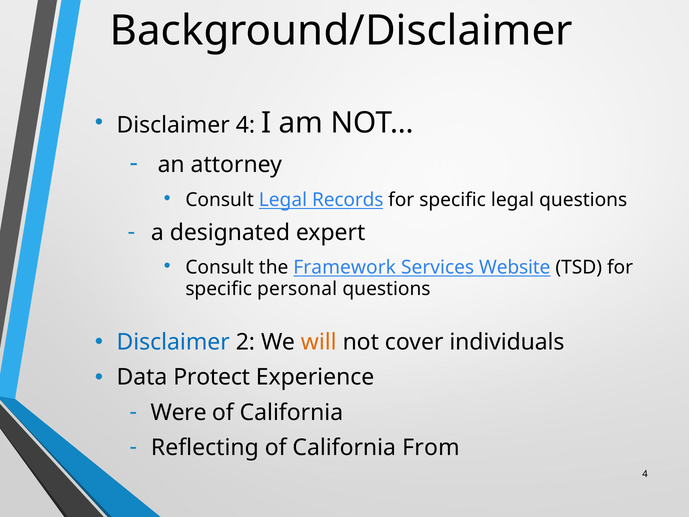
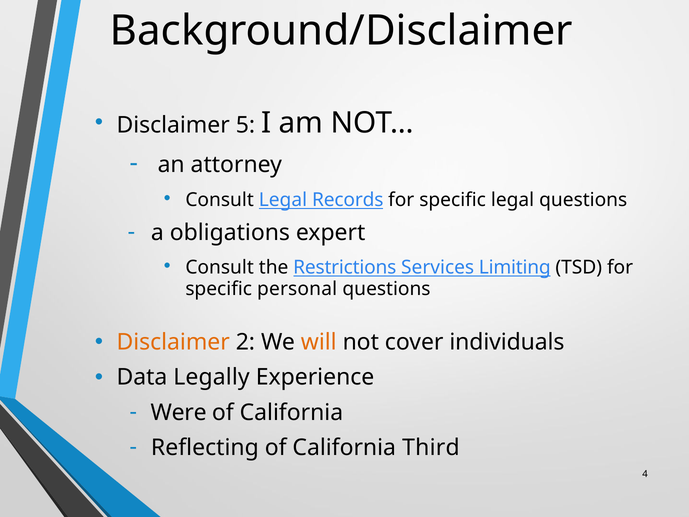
Disclaimer 4: 4 -> 5 (245, 125)
designated: designated -> obligations (230, 233)
Framework: Framework -> Restrictions (345, 267)
Website: Website -> Limiting (515, 267)
Disclaimer colour: blue -> orange (173, 342)
Protect: Protect -> Legally (211, 377)
From: From -> Third (431, 447)
